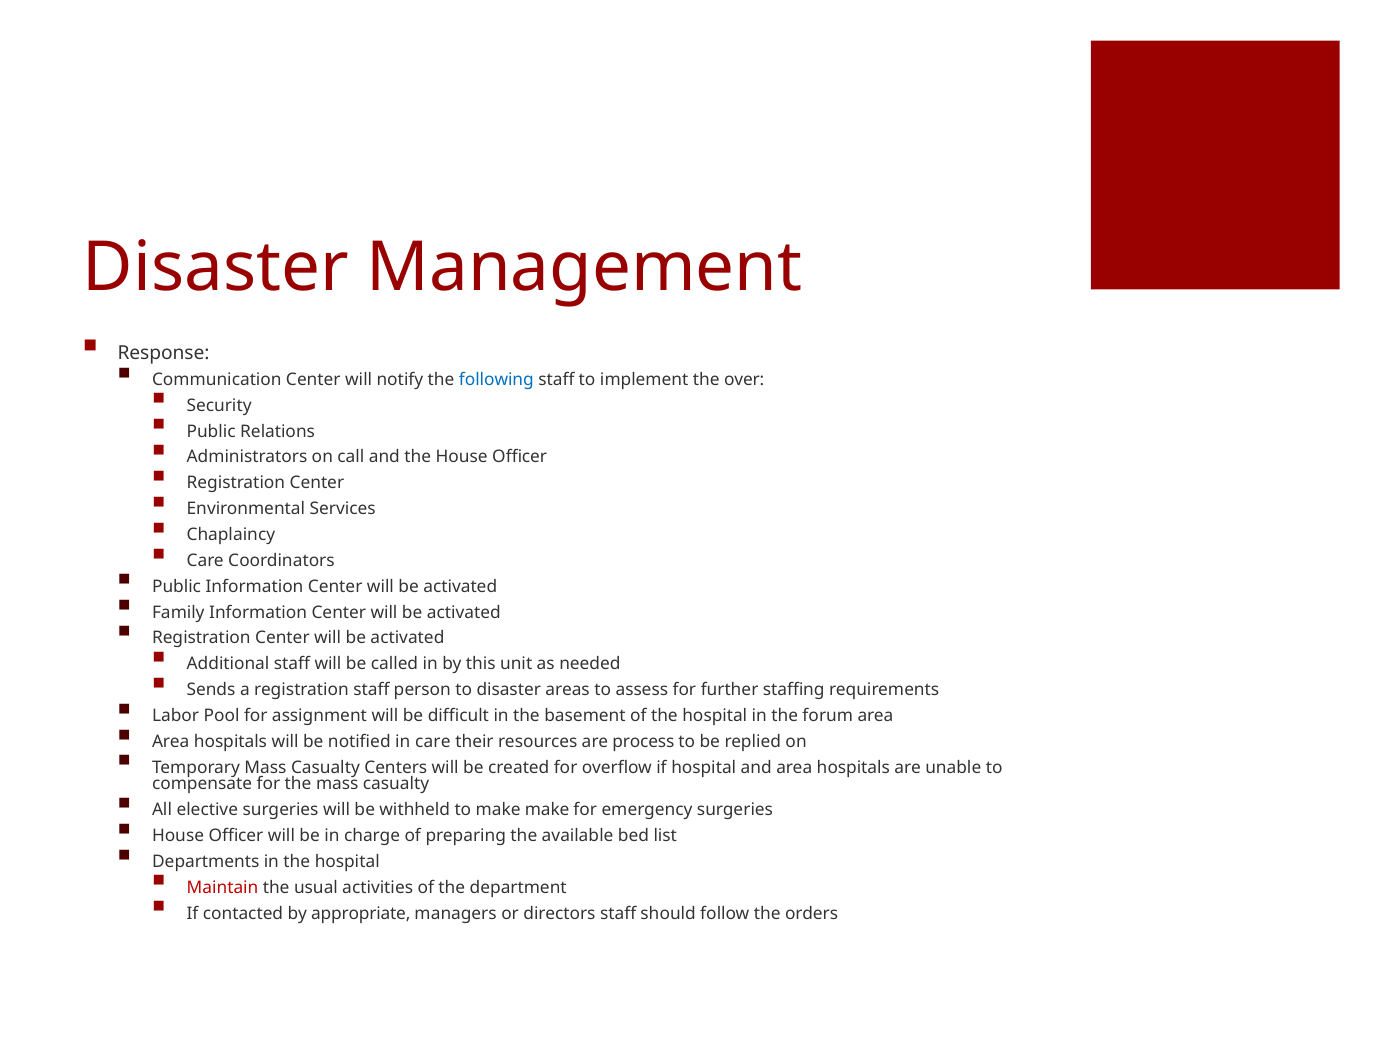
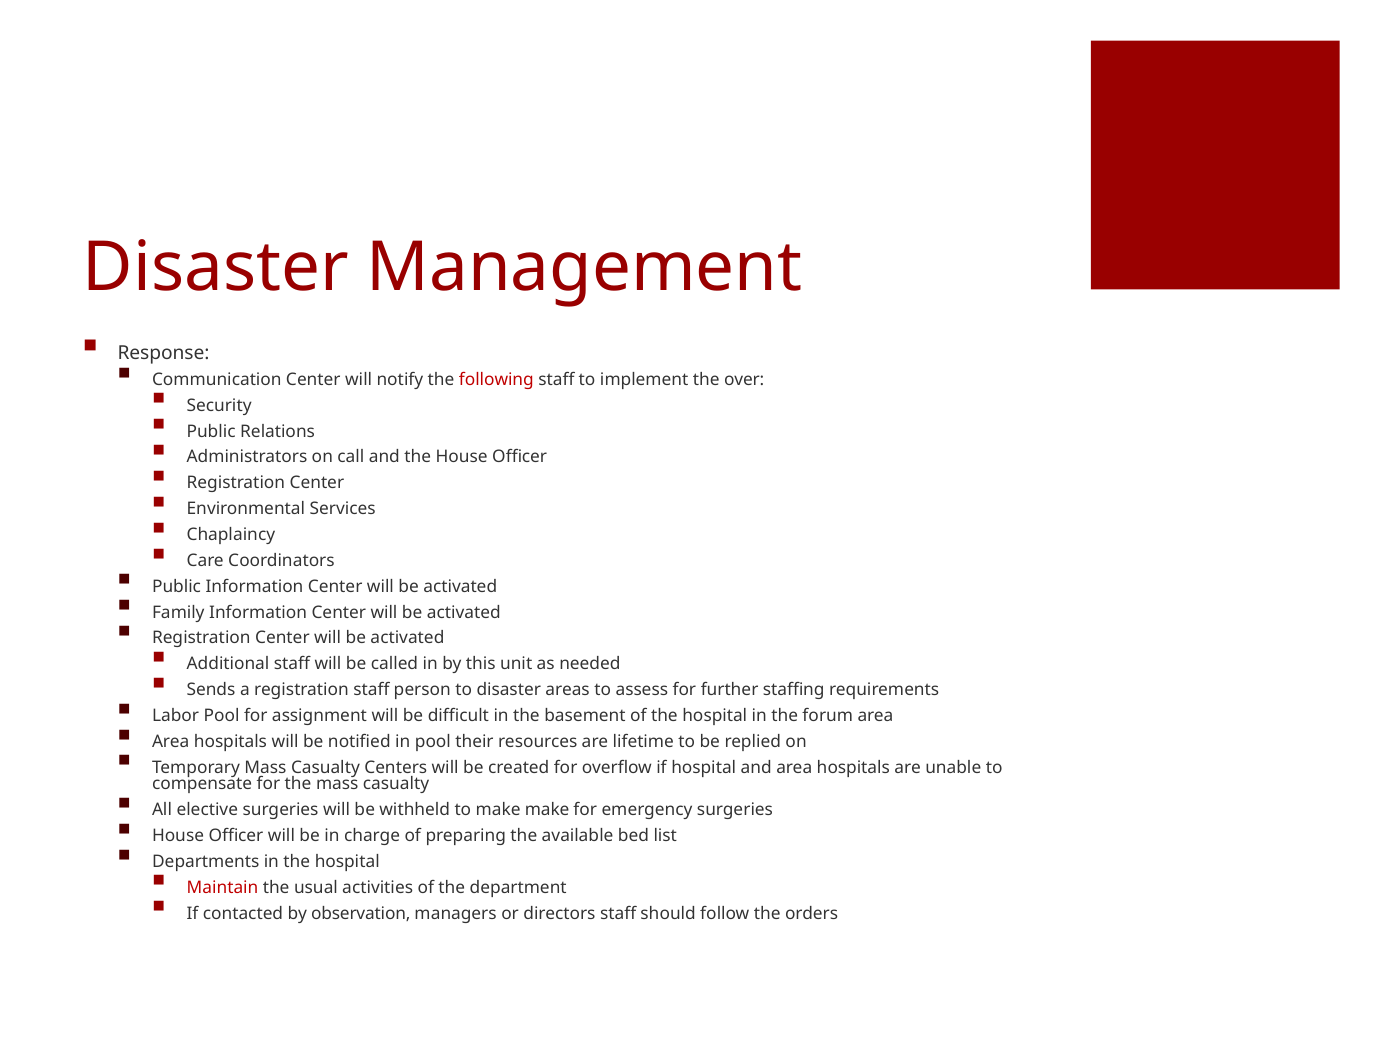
following colour: blue -> red (496, 380)
in care: care -> pool (433, 742)
process: process -> lifetime (643, 742)
appropriate: appropriate -> observation (361, 914)
